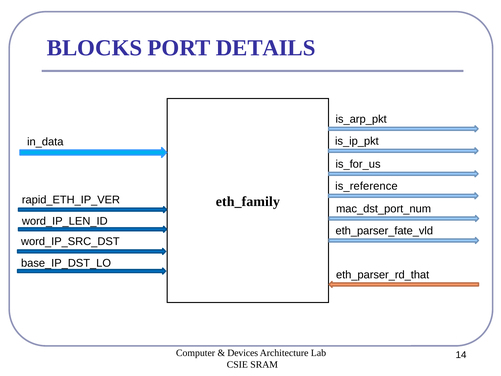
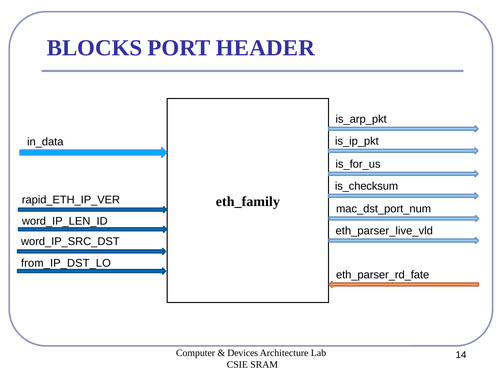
DETAILS: DETAILS -> HEADER (265, 48)
is_reference: is_reference -> is_checksum (367, 186)
eth_parser_fate_vld: eth_parser_fate_vld -> eth_parser_live_vld (384, 231)
base_IP_DST_LO: base_IP_DST_LO -> from_IP_DST_LO (66, 263)
eth_parser_rd_that: eth_parser_rd_that -> eth_parser_rd_fate (383, 275)
